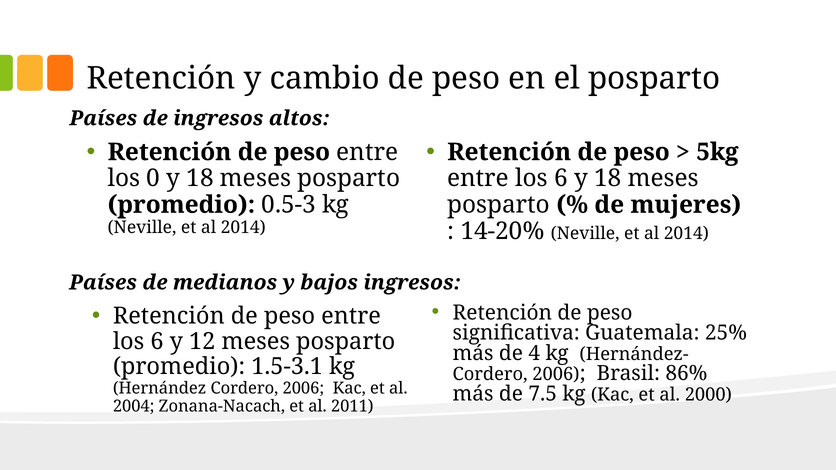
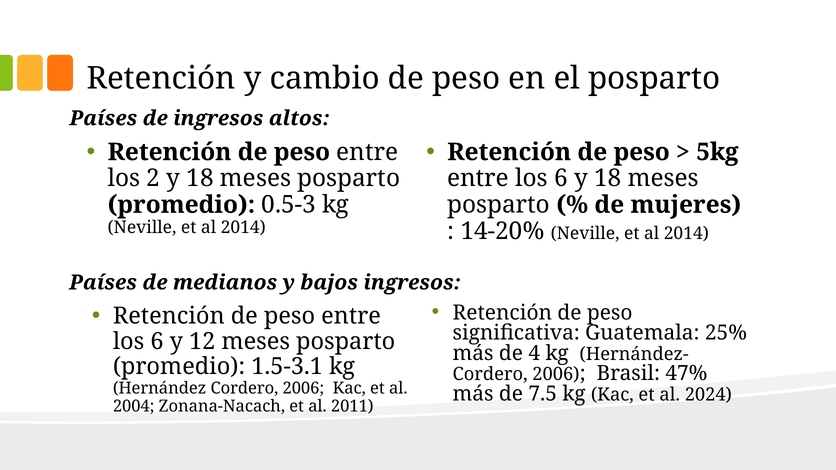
0: 0 -> 2 (153, 179)
86%: 86% -> 47% (686, 374)
2000: 2000 -> 2024 (708, 395)
